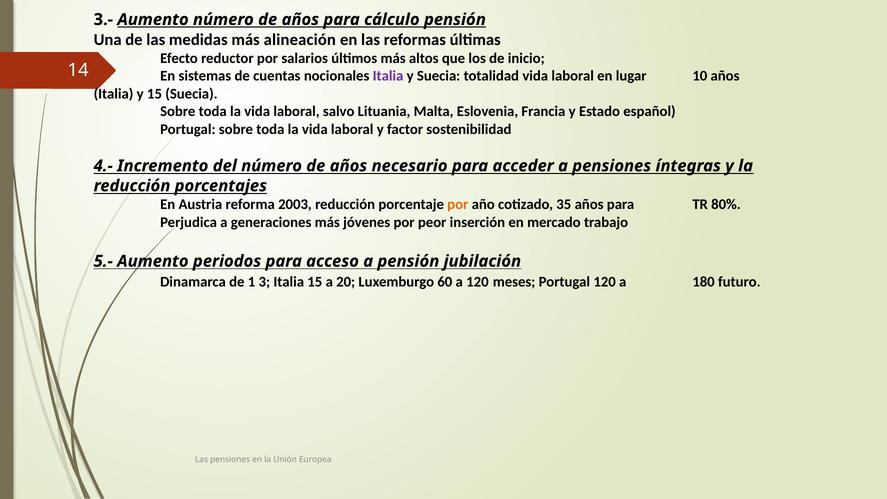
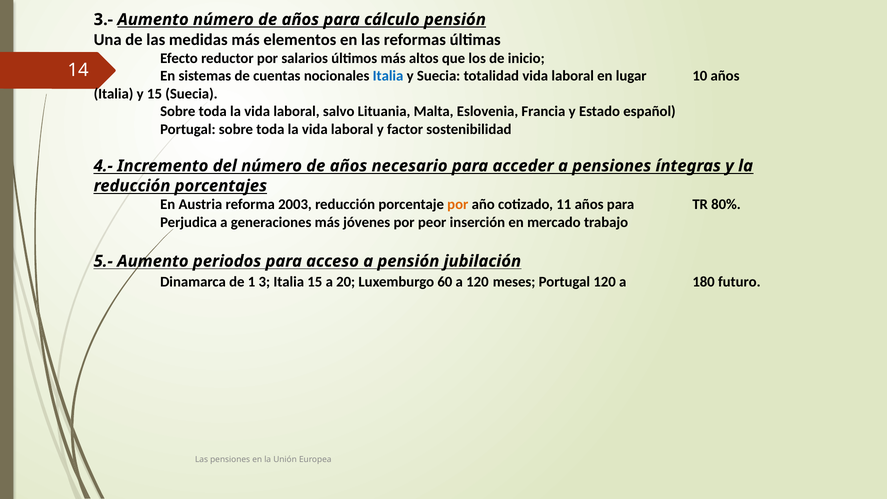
alineación: alineación -> elementos (300, 40)
Italia colour: purple -> blue (388, 76)
35: 35 -> 11 (564, 205)
